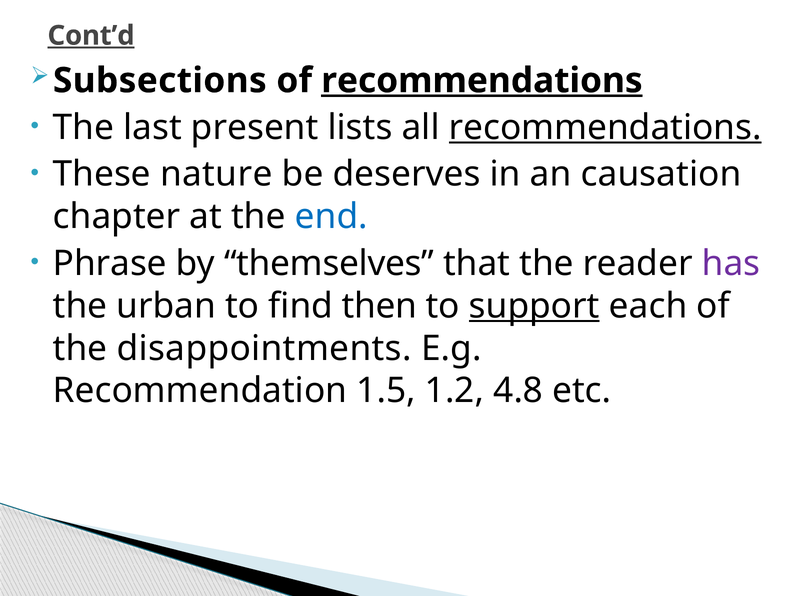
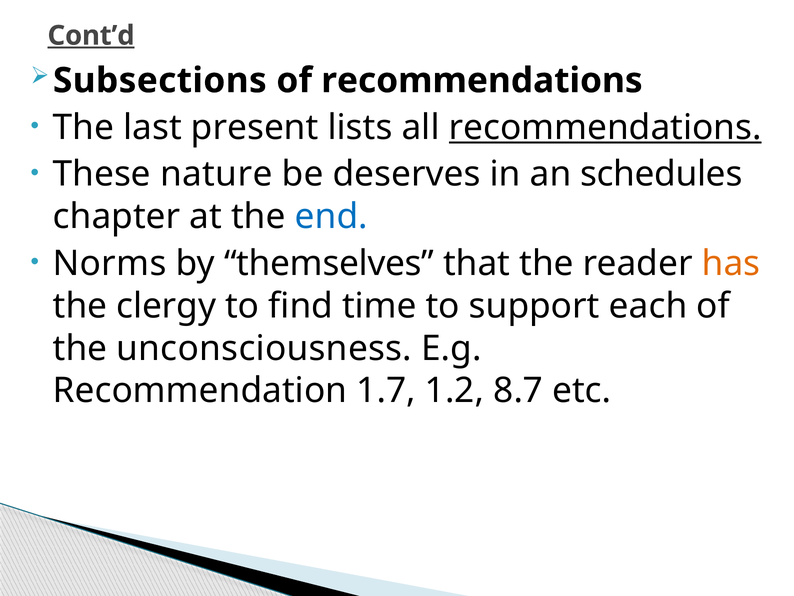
recommendations underline: present -> none (482, 81)
causation: causation -> schedules (661, 174)
Phrase: Phrase -> Norms (110, 263)
has colour: purple -> orange (731, 263)
urban: urban -> clergy (166, 306)
then: then -> time (379, 306)
support underline: present -> none (534, 306)
disappointments: disappointments -> unconsciousness (264, 348)
1.5: 1.5 -> 1.7 (386, 390)
4.8: 4.8 -> 8.7 (518, 390)
